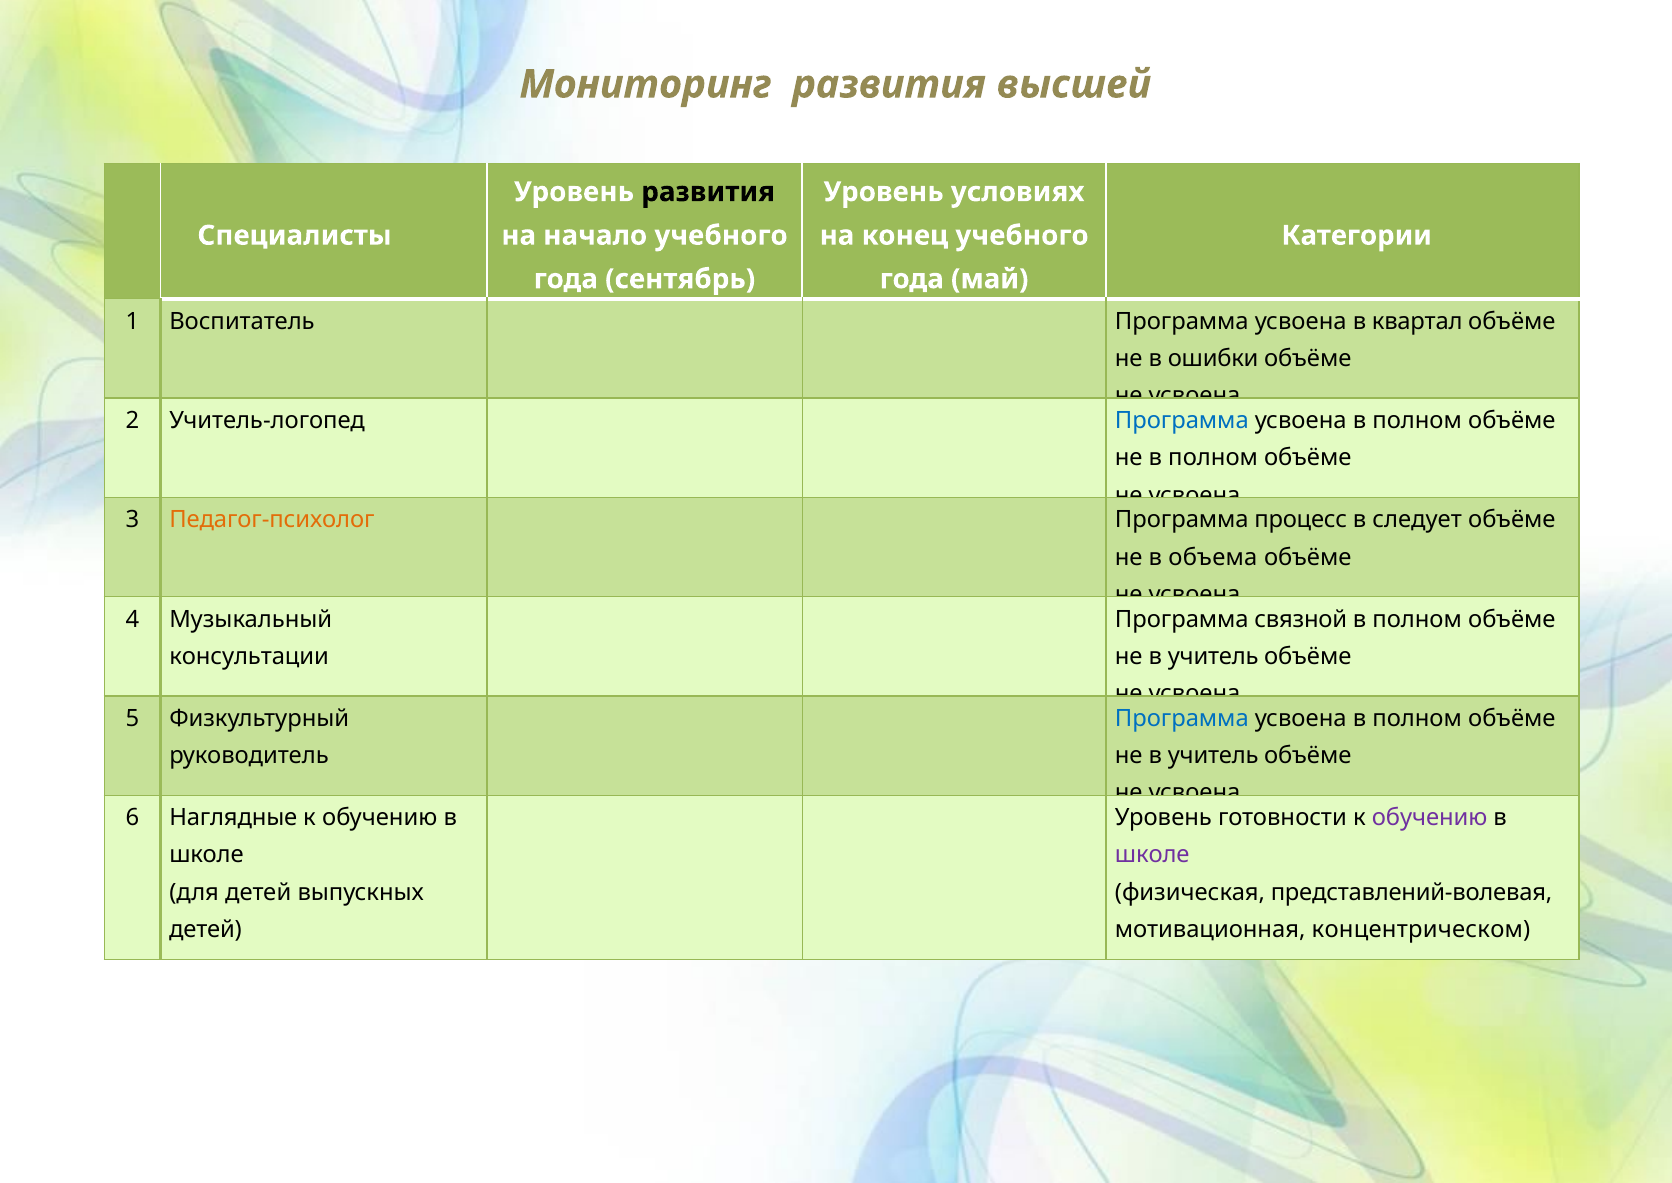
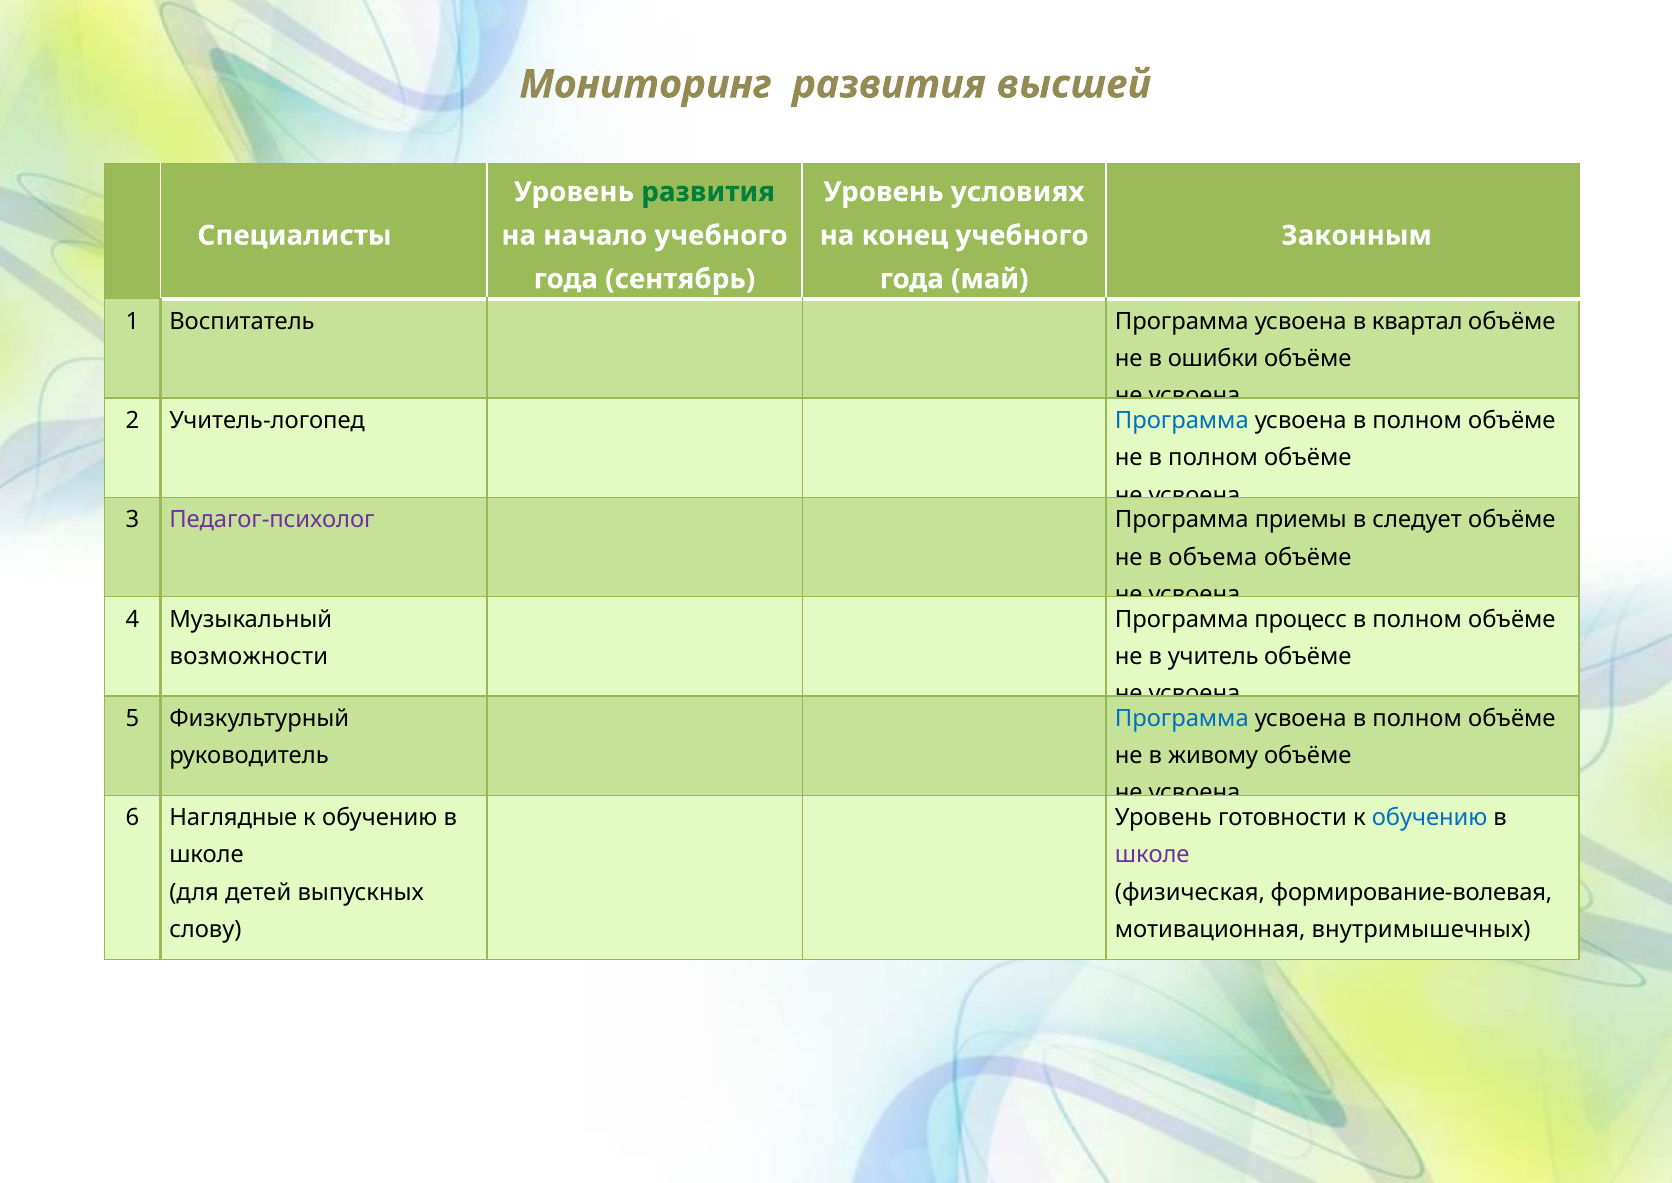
развития colour: black -> green (708, 192)
Категории: Категории -> Законным (1357, 235)
Педагог-психолог colour: orange -> purple (272, 520)
процесс: процесс -> приемы (1301, 520)
связной: связной -> процесс (1301, 619)
консультации: консультации -> возможности (249, 656)
учитель: учитель -> живому (1213, 755)
обучению colour: purple -> blue (1430, 817)
представлений-волевая: представлений-волевая -> формирование-волевая (1411, 892)
детей: детей -> слову (205, 929)
концентрическом: концентрическом -> внутримышечных (1421, 929)
